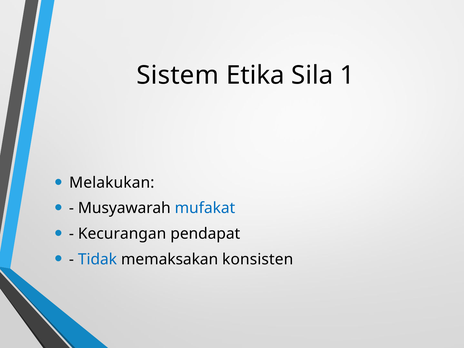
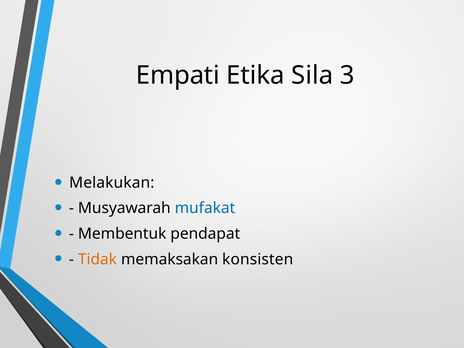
Sistem: Sistem -> Empati (178, 75)
1: 1 -> 3 (347, 75)
Kecurangan: Kecurangan -> Membentuk (122, 234)
Tidak colour: blue -> orange (97, 259)
